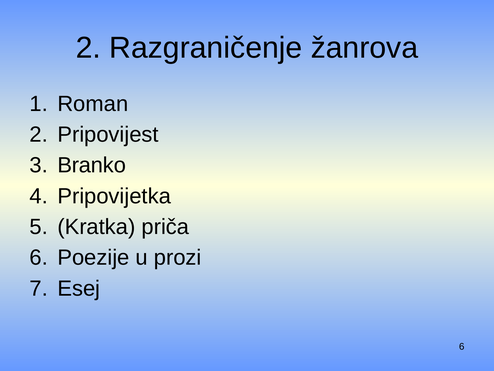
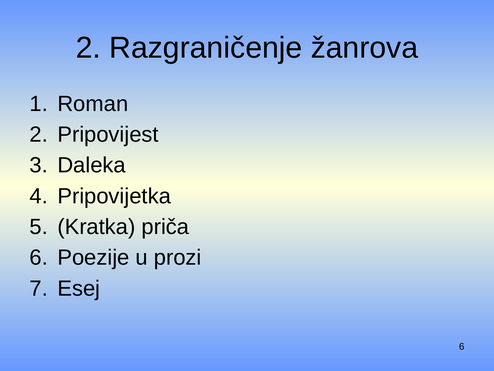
Branko: Branko -> Daleka (92, 165)
